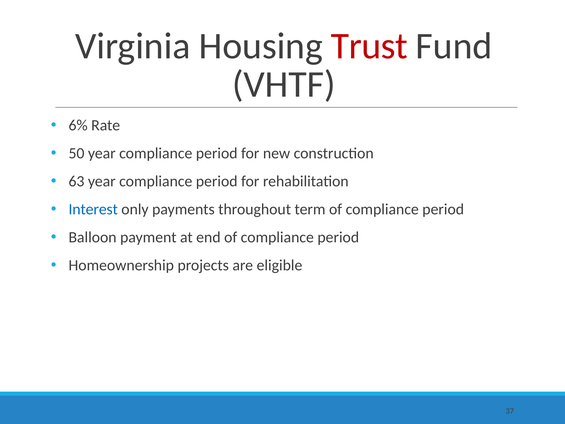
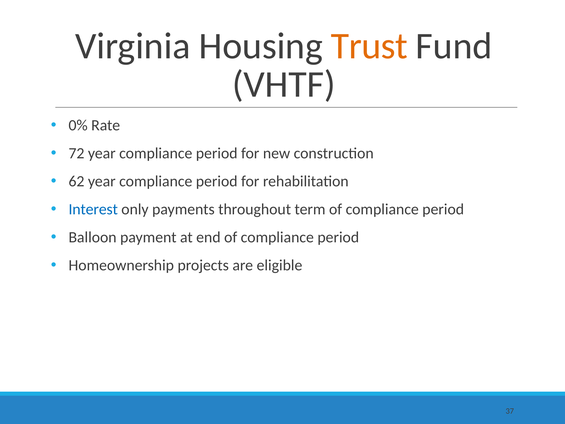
Trust colour: red -> orange (369, 46)
6%: 6% -> 0% (78, 125)
50: 50 -> 72 (76, 153)
63: 63 -> 62 (76, 181)
